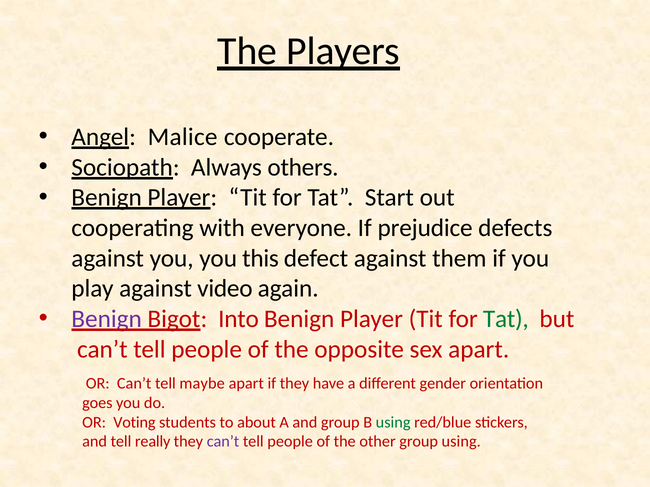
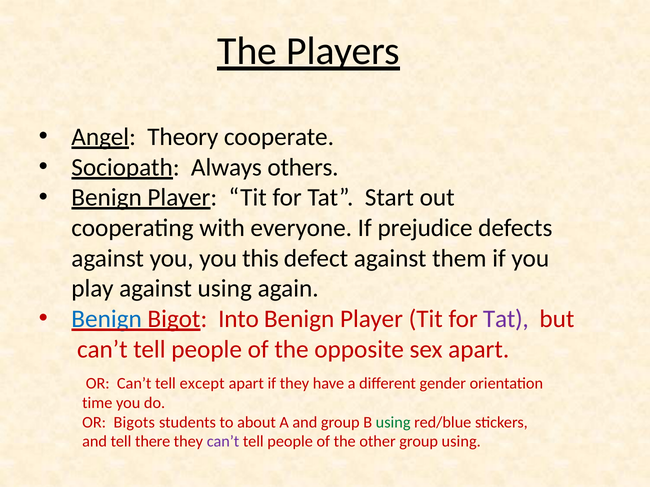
Malice: Malice -> Theory (183, 137)
against video: video -> using (225, 289)
Benign colour: purple -> blue (107, 319)
Tat colour: green -> purple (506, 319)
maybe: maybe -> except (202, 384)
goes: goes -> time (97, 403)
Voting: Voting -> Bigots (134, 423)
really: really -> there (153, 442)
